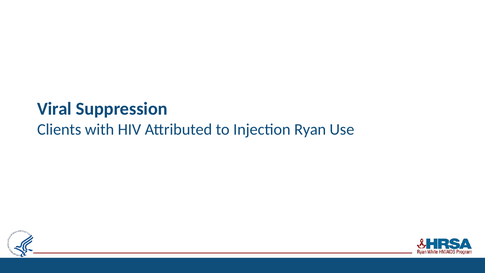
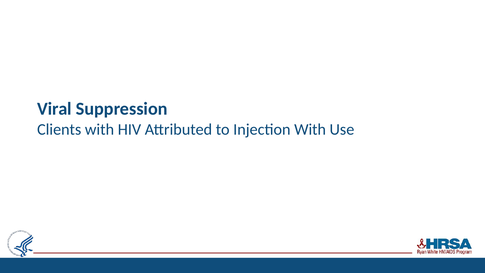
Injection Ryan: Ryan -> With (310, 129)
